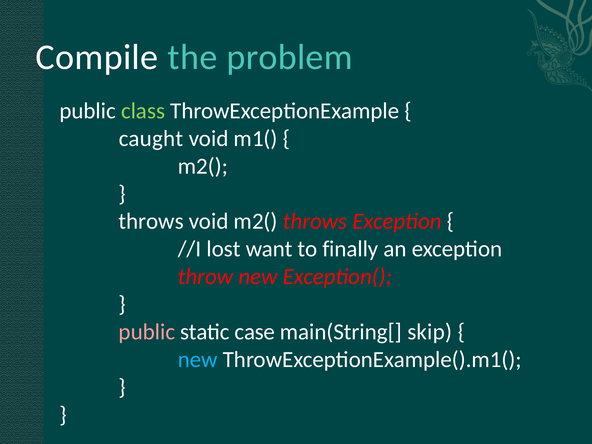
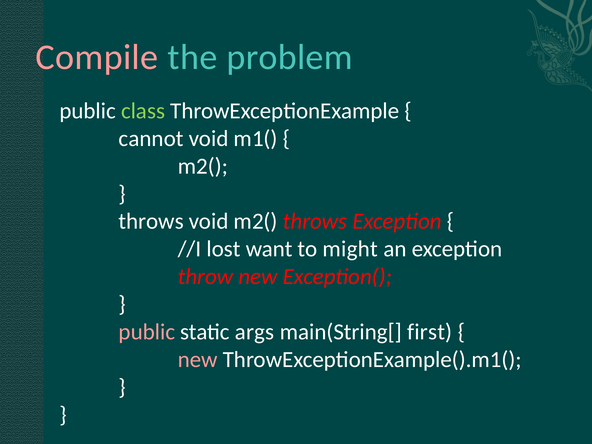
Compile colour: white -> pink (97, 57)
caught: caught -> cannot (151, 138)
finally: finally -> might (350, 249)
case: case -> args (255, 332)
skip: skip -> first (430, 332)
new colour: light blue -> pink (198, 360)
